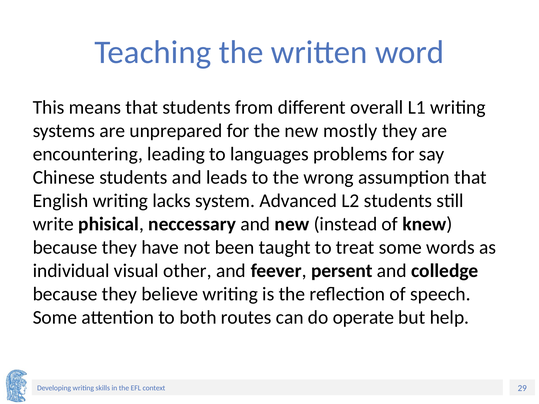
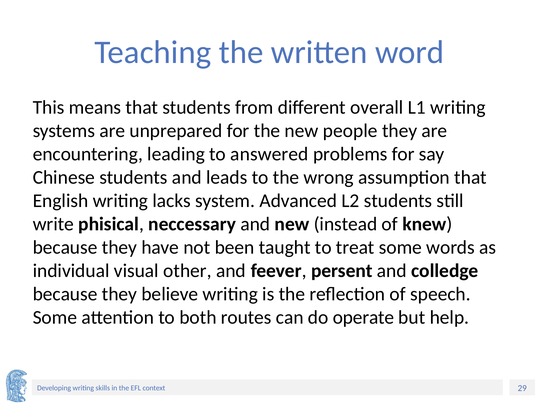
mostly: mostly -> people (350, 131)
languages: languages -> answered (269, 154)
